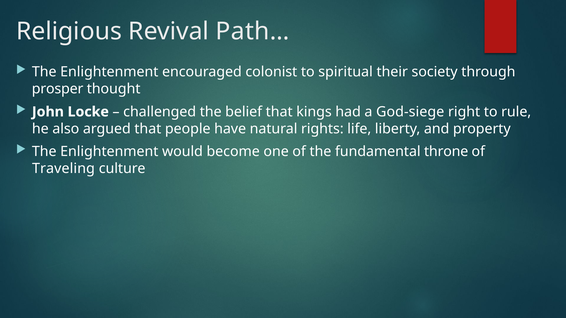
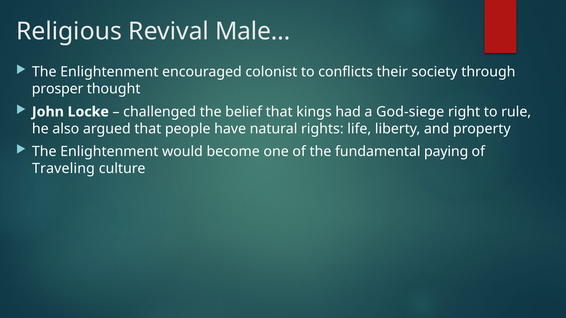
Path…: Path… -> Male… (253, 31)
spiritual: spiritual -> conflicts (346, 72)
throne: throne -> paying (446, 152)
